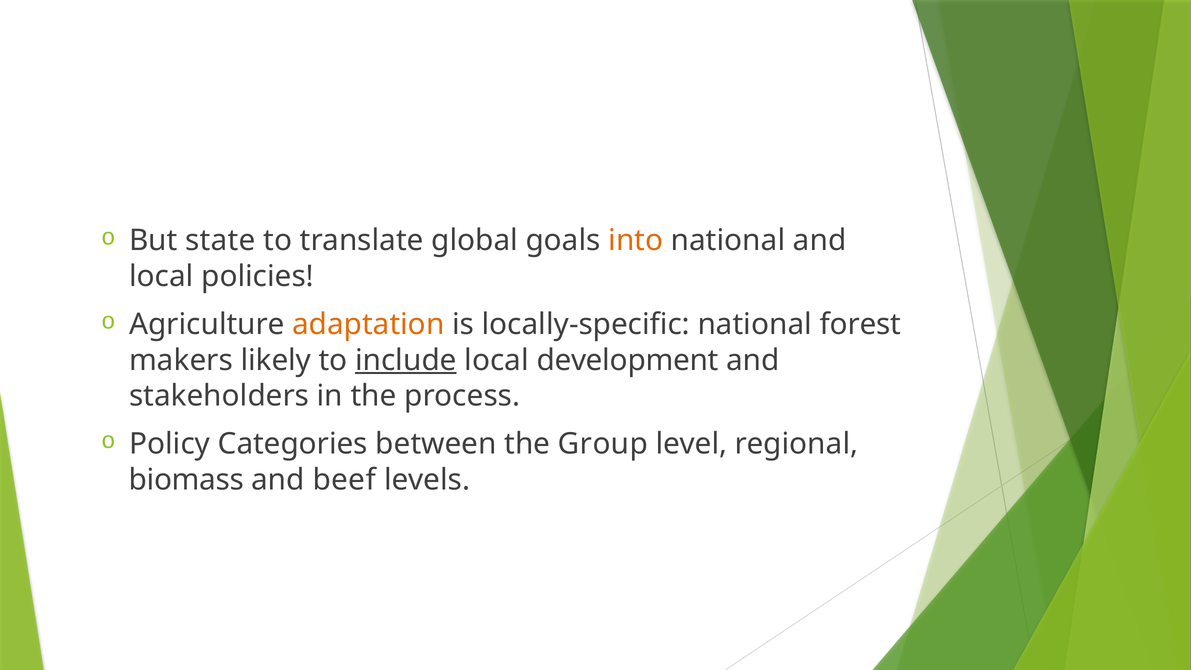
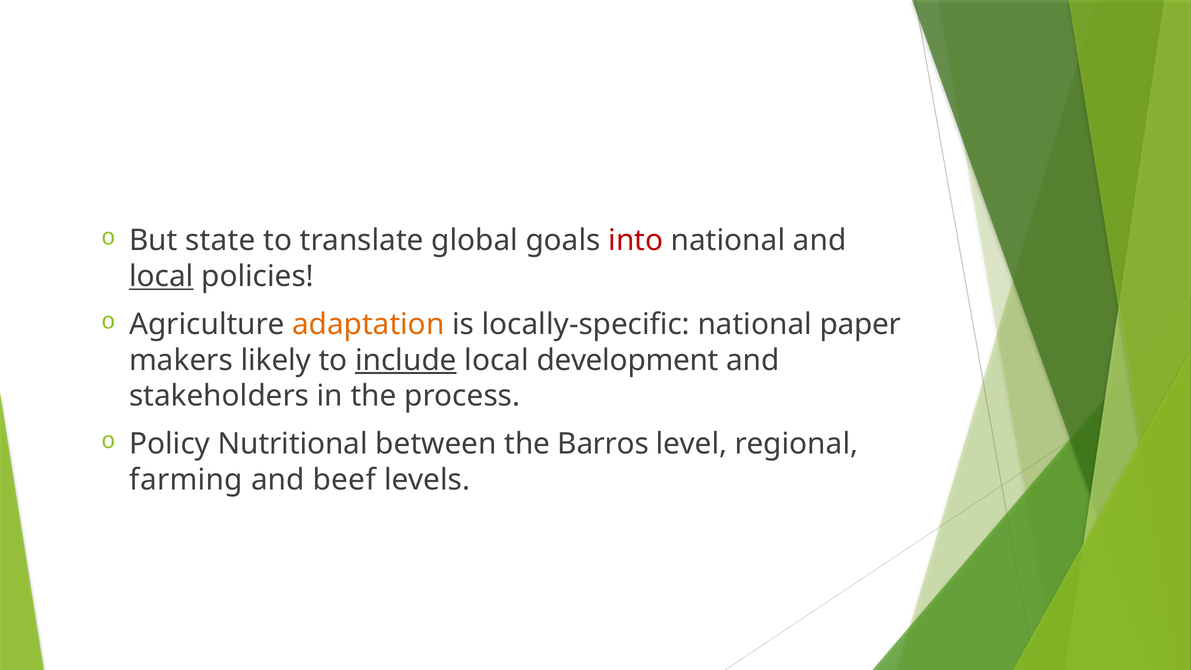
into colour: orange -> red (636, 241)
local underline: none -> present (161, 276)
forest: forest -> paper (860, 325)
Categories: Categories -> Nutritional (293, 444)
Group: Group -> Barros (603, 444)
biomass: biomass -> farming (186, 480)
